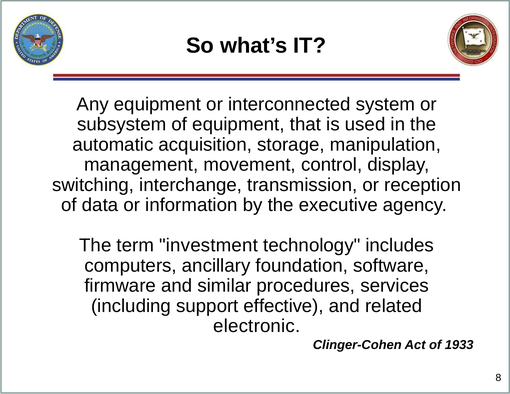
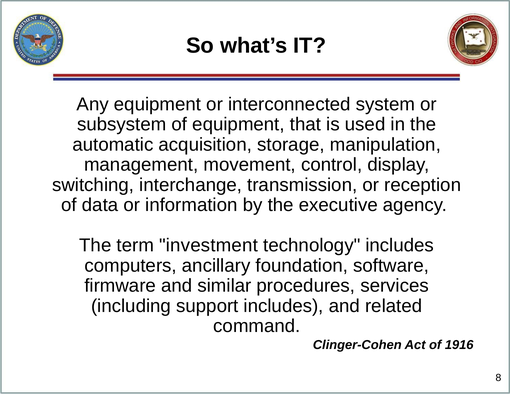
support effective: effective -> includes (284, 306)
electronic: electronic -> command (257, 326)
1933: 1933 -> 1916 (459, 345)
